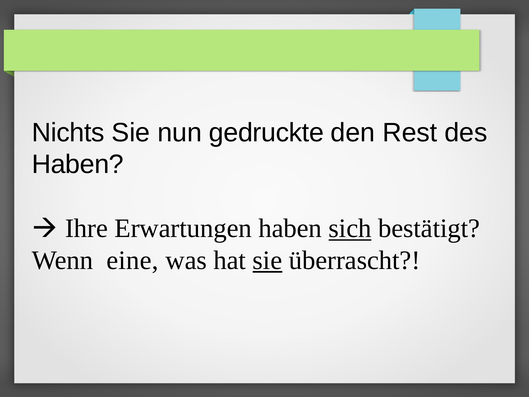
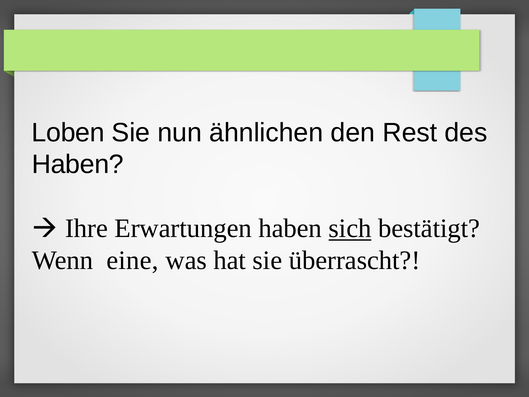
Nichts: Nichts -> Loben (68, 132)
gedruckte: gedruckte -> ähnlichen (266, 132)
sie underline: present -> none (267, 260)
